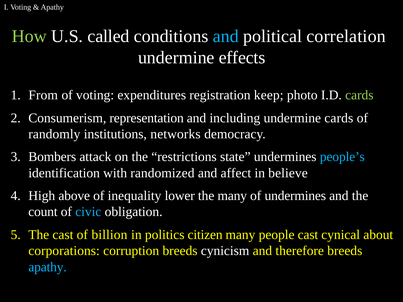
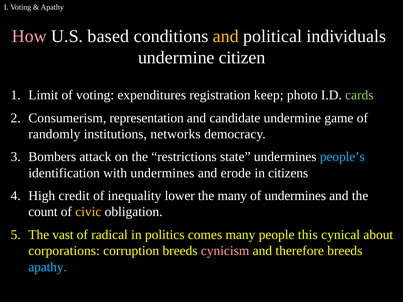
How colour: light green -> pink (29, 36)
called: called -> based (108, 36)
and colour: light blue -> yellow (226, 36)
correlation: correlation -> individuals (346, 36)
effects: effects -> citizen (242, 58)
From: From -> Limit (43, 95)
including: including -> candidate (235, 118)
undermine cards: cards -> game (339, 118)
with randomized: randomized -> undermines (162, 173)
affect: affect -> erode (236, 173)
believe: believe -> citizens (288, 173)
above: above -> credit (74, 196)
civic colour: light blue -> yellow (88, 212)
The cast: cast -> vast (63, 235)
billion: billion -> radical (110, 235)
citizen: citizen -> comes (205, 235)
people cast: cast -> this (308, 235)
cynicism colour: white -> pink (225, 251)
